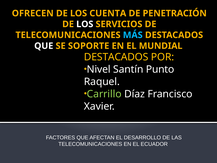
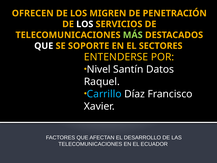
CUENTA: CUENTA -> MIGREN (108, 13)
MÁS colour: light blue -> light green (133, 35)
MUNDIAL: MUNDIAL -> SECTORES (161, 46)
DESTACADOS: DESTACADOS -> ENTENDERSE (116, 57)
Punto: Punto -> Datos (160, 69)
Carrillo colour: light green -> light blue (104, 94)
